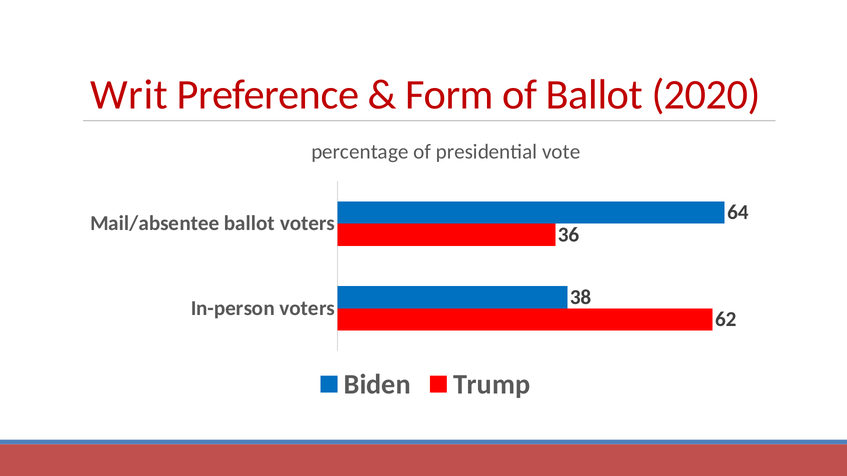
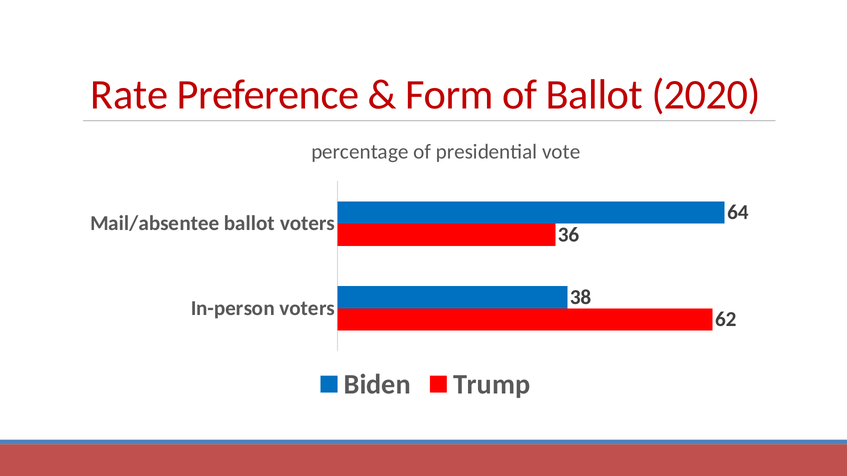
Writ: Writ -> Rate (129, 95)
